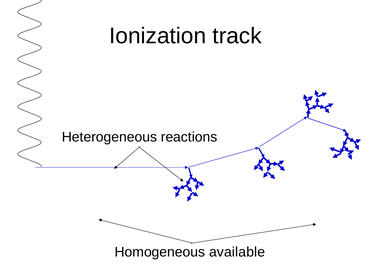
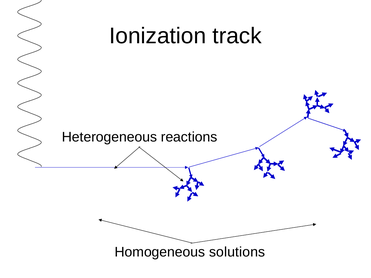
available: available -> solutions (237, 252)
